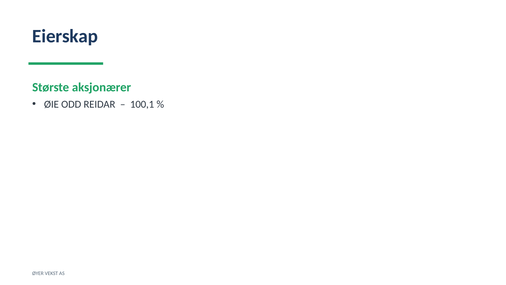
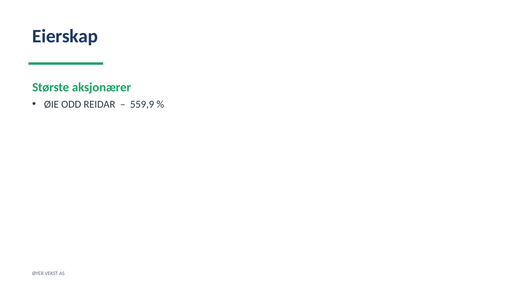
100,1: 100,1 -> 559,9 (142, 104)
